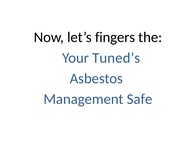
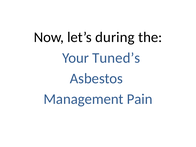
fingers: fingers -> during (115, 37)
Safe: Safe -> Pain (140, 99)
